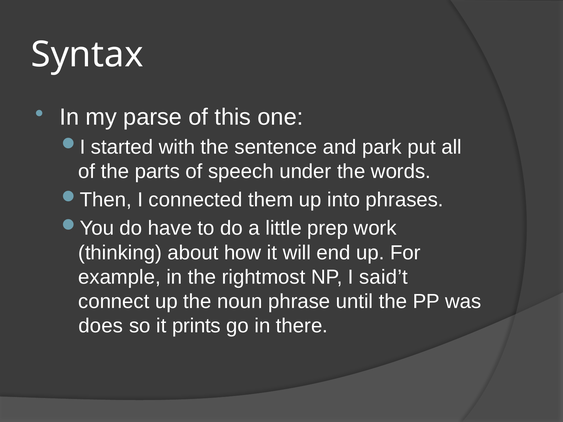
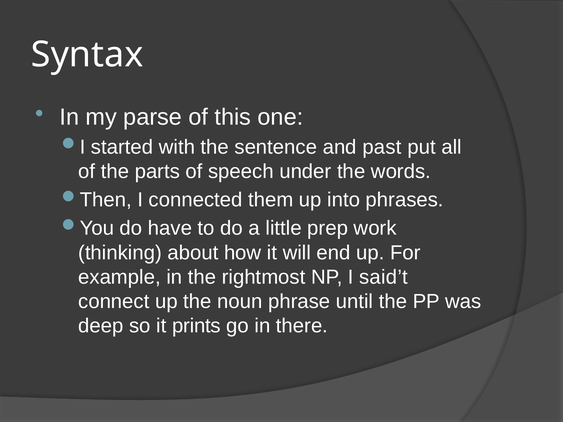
park: park -> past (382, 147)
does: does -> deep (101, 326)
